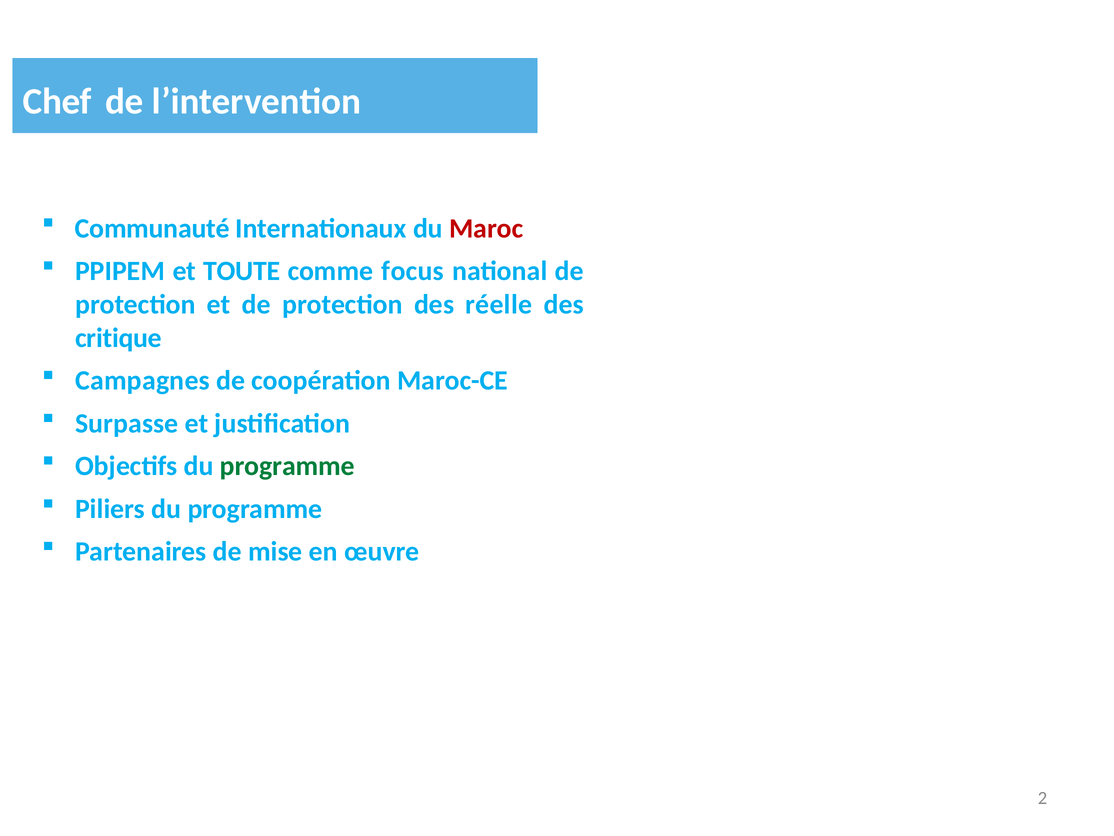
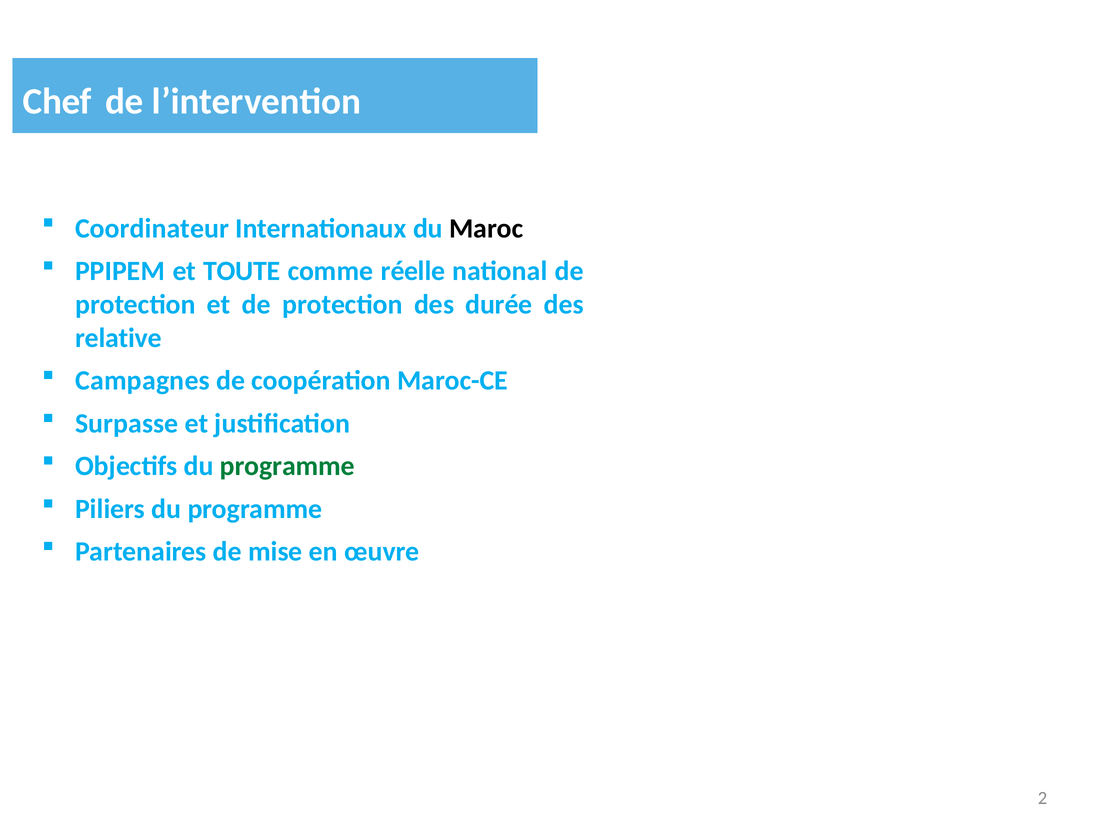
Communauté: Communauté -> Coordinateur (152, 228)
Maroc colour: red -> black (486, 228)
focus: focus -> réelle (413, 271)
réelle: réelle -> durée (499, 304)
critique: critique -> relative (118, 338)
